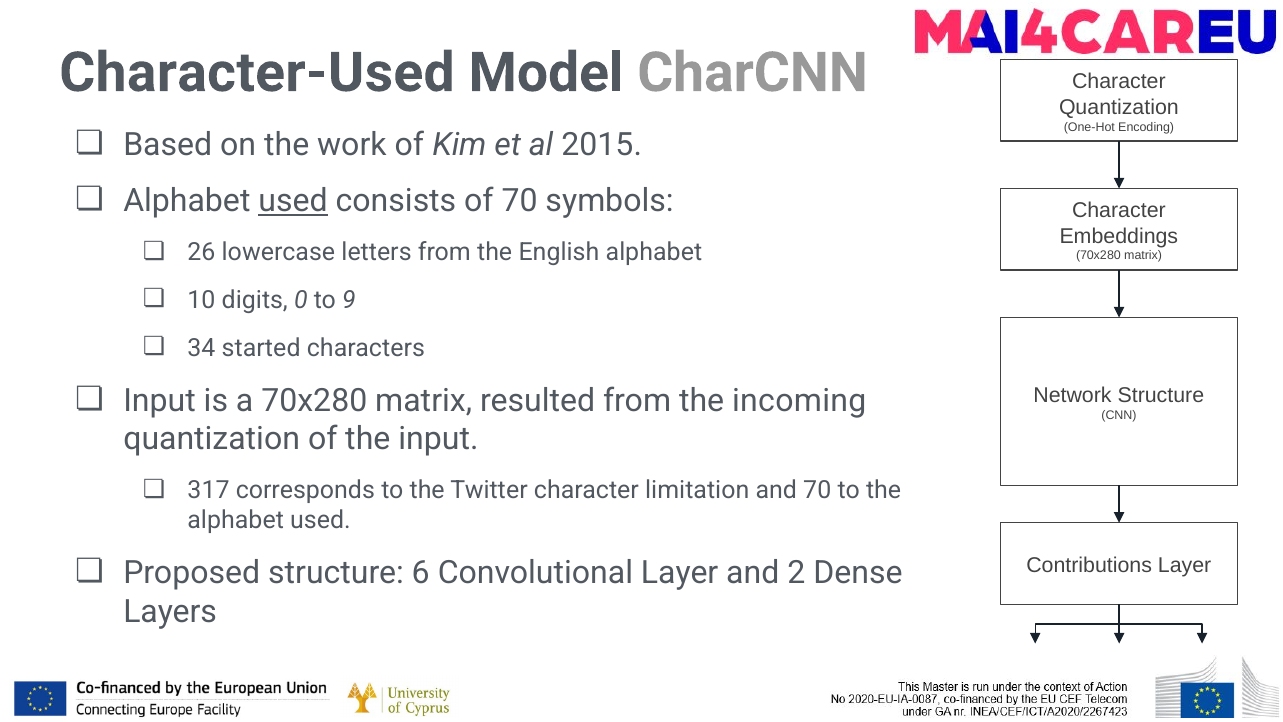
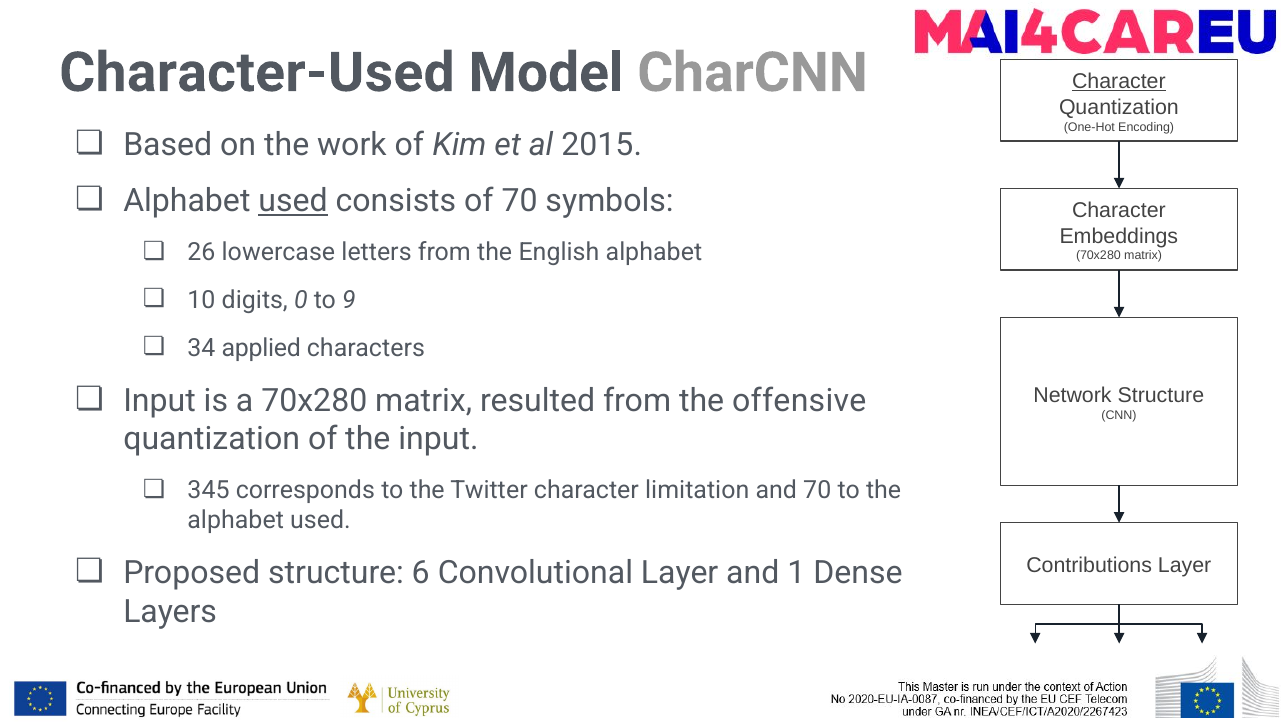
Character underline: none -> present (1119, 81)
started: started -> applied (261, 348)
incoming: incoming -> offensive (799, 400)
317: 317 -> 345 (209, 490)
2: 2 -> 1 (796, 573)
